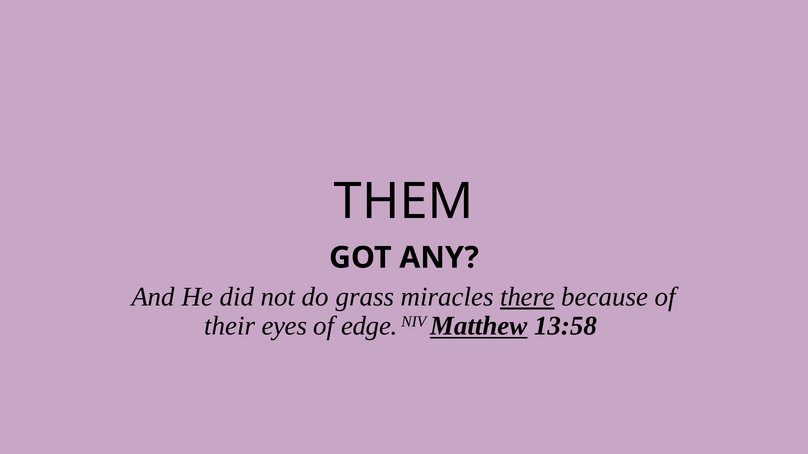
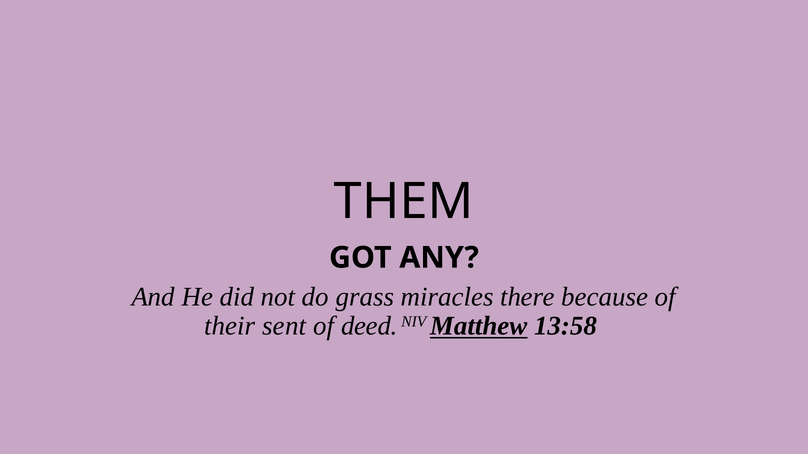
there underline: present -> none (528, 297)
eyes: eyes -> sent (284, 326)
edge: edge -> deed (369, 326)
